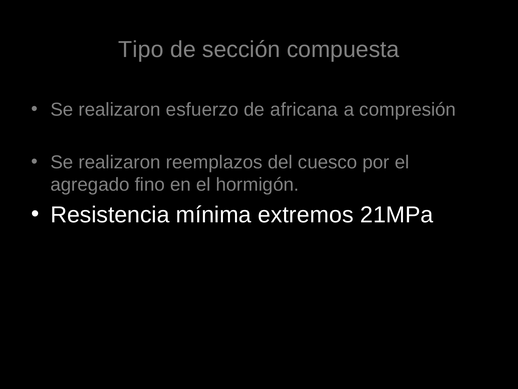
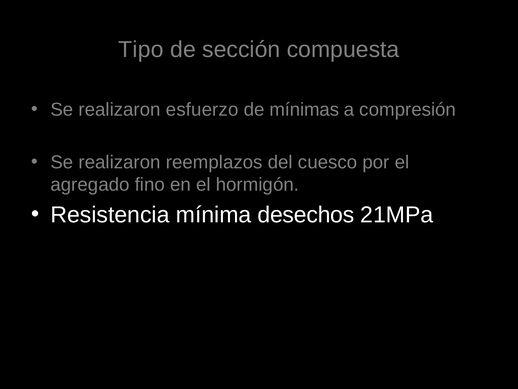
africana: africana -> mínimas (304, 110)
extremos: extremos -> desechos (306, 214)
